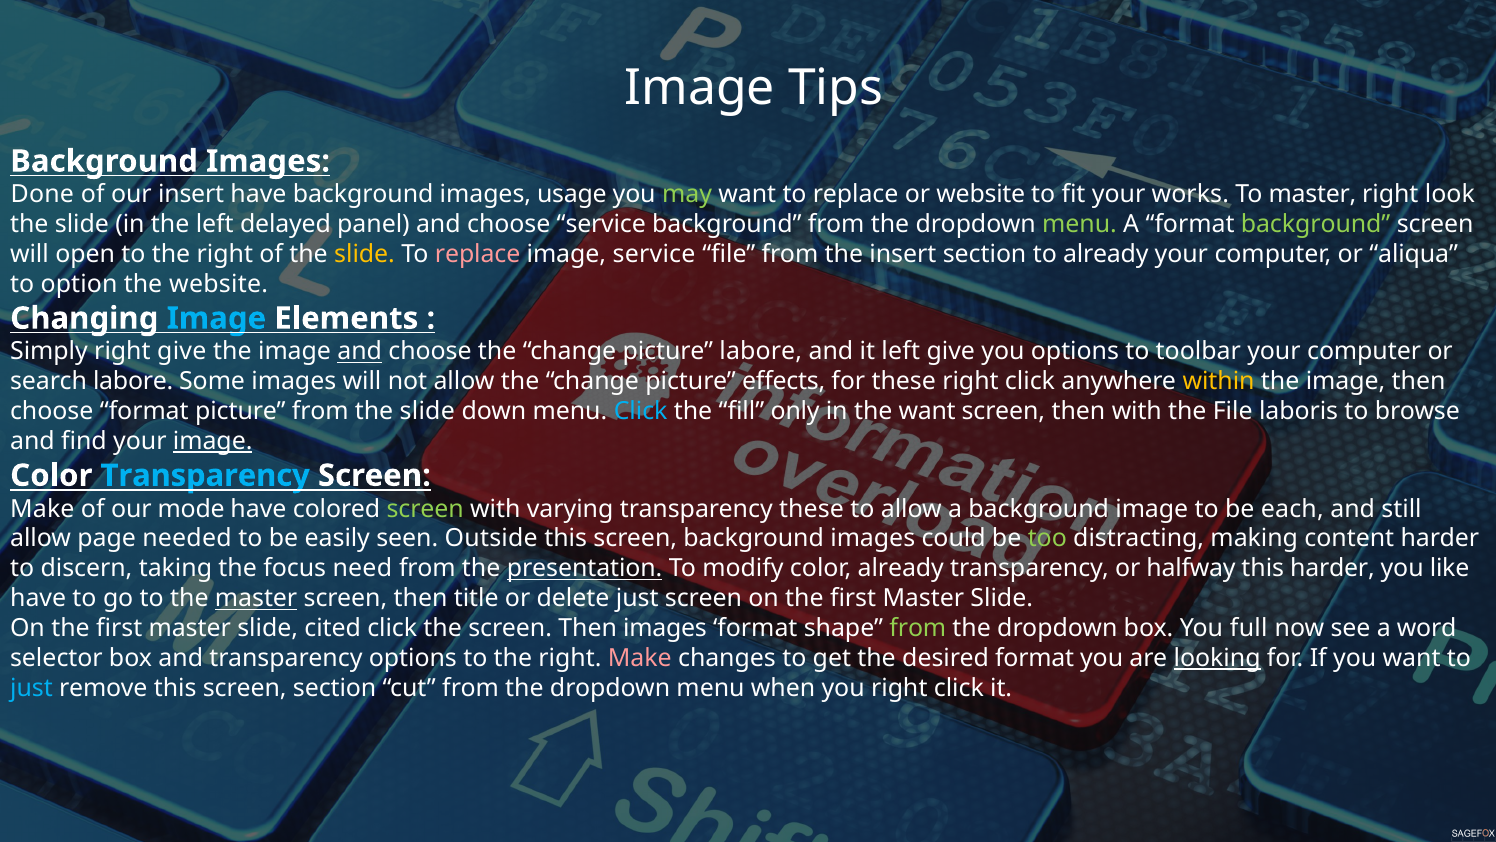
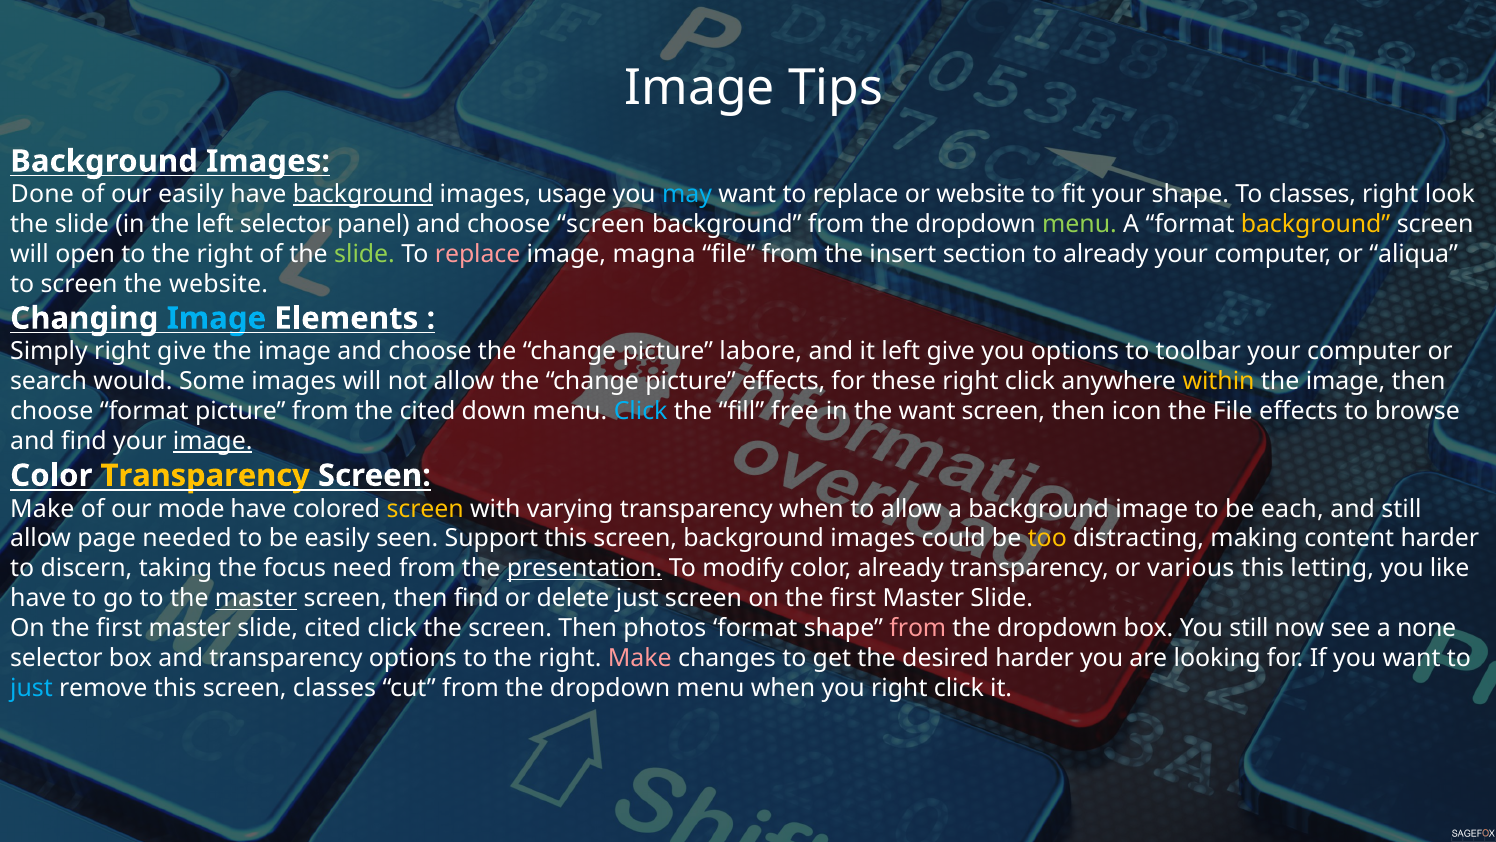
our insert: insert -> easily (191, 194)
background underline: none -> present (363, 194)
may colour: light green -> light blue (687, 194)
your works: works -> shape (1190, 194)
To master: master -> classes (1313, 194)
left delayed: delayed -> selector (286, 224)
choose service: service -> screen (601, 224)
background colour: light green -> yellow (1316, 224)
slide colour: yellow -> light green (365, 254)
image service: service -> magna (654, 254)
to option: option -> screen (79, 284)
and underline: present -> none (360, 351)
search labore: labore -> would (133, 381)
from the slide: slide -> cited (428, 411)
only: only -> free (795, 411)
then with: with -> icon (1137, 411)
File laboris: laboris -> effects (1299, 411)
Transparency colour: light blue -> yellow (205, 475)
screen colour: light green -> yellow (425, 508)
transparency these: these -> when (811, 508)
Outside: Outside -> Support (491, 538)
too colour: light green -> yellow (1047, 538)
halfway: halfway -> various (1191, 568)
this harder: harder -> letting (1332, 568)
then title: title -> find (476, 598)
Then images: images -> photos (665, 628)
from colour: light green -> pink (918, 628)
You full: full -> still (1249, 628)
word: word -> none (1427, 628)
desired format: format -> harder (1035, 658)
looking underline: present -> none (1217, 658)
screen section: section -> classes (335, 688)
